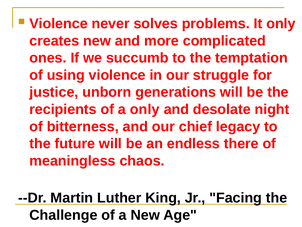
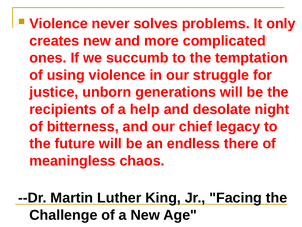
a only: only -> help (145, 109)
